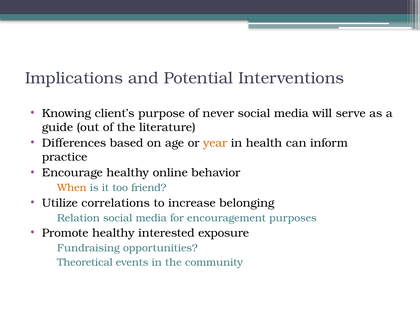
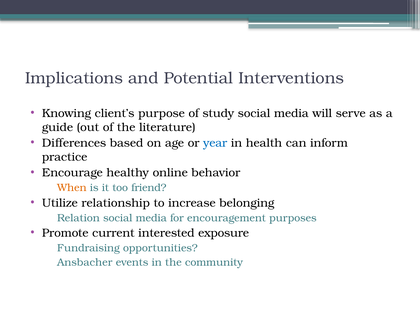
never: never -> study (218, 113)
year colour: orange -> blue (215, 143)
correlations: correlations -> relationship (116, 203)
Promote healthy: healthy -> current (113, 233)
Theoretical: Theoretical -> Ansbacher (85, 262)
